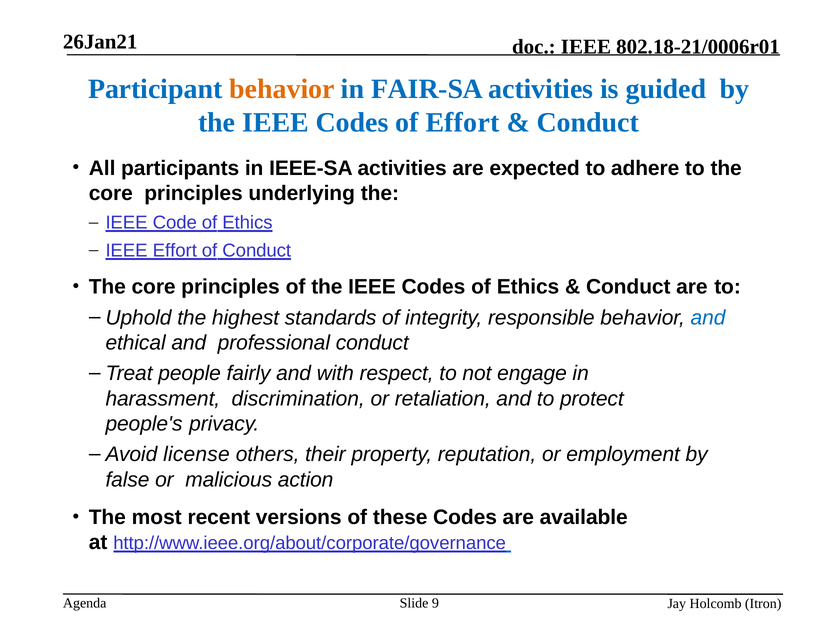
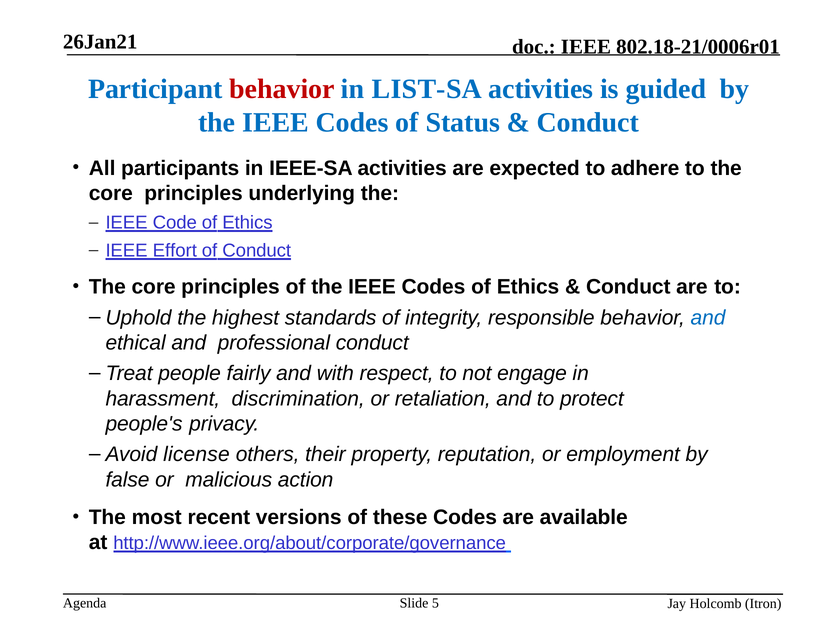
behavior colour: orange -> red (282, 89)
FAIR-SA: FAIR-SA -> LIST-SA (427, 89)
of Effort: Effort -> Status (463, 123)
9: 9 -> 5 (435, 603)
